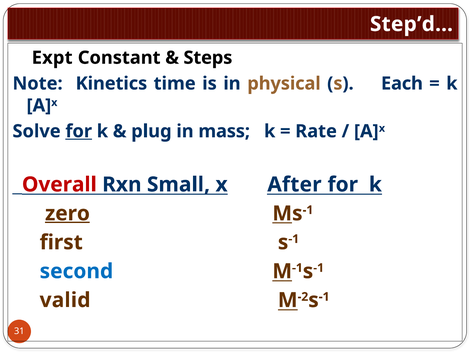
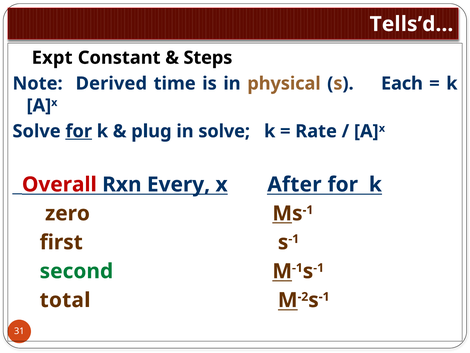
Step’d…: Step’d… -> Tells’d… (412, 24)
Kinetics: Kinetics -> Derived (111, 83)
in mass: mass -> solve (224, 131)
Small: Small -> Every (179, 184)
zero underline: present -> none (67, 213)
second colour: blue -> green (76, 271)
valid: valid -> total (65, 300)
